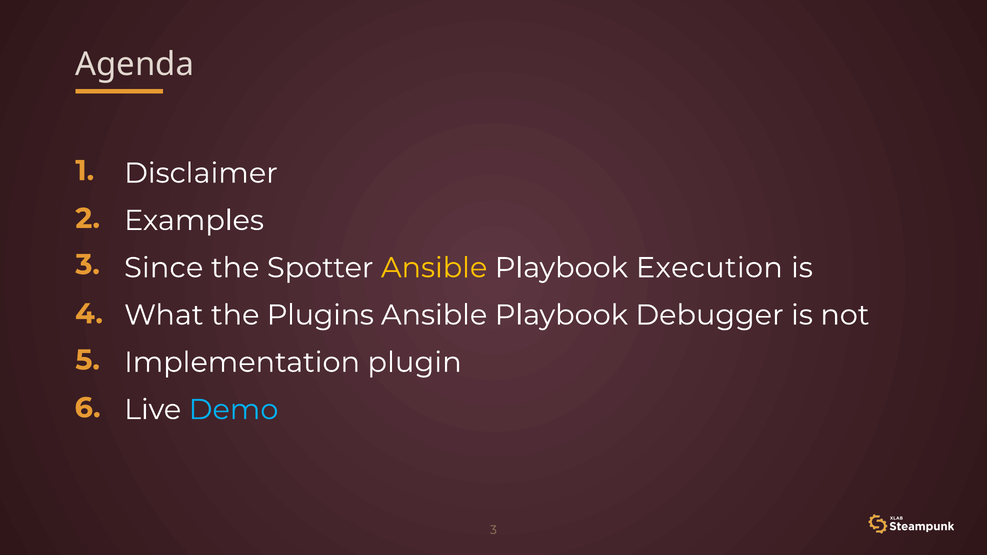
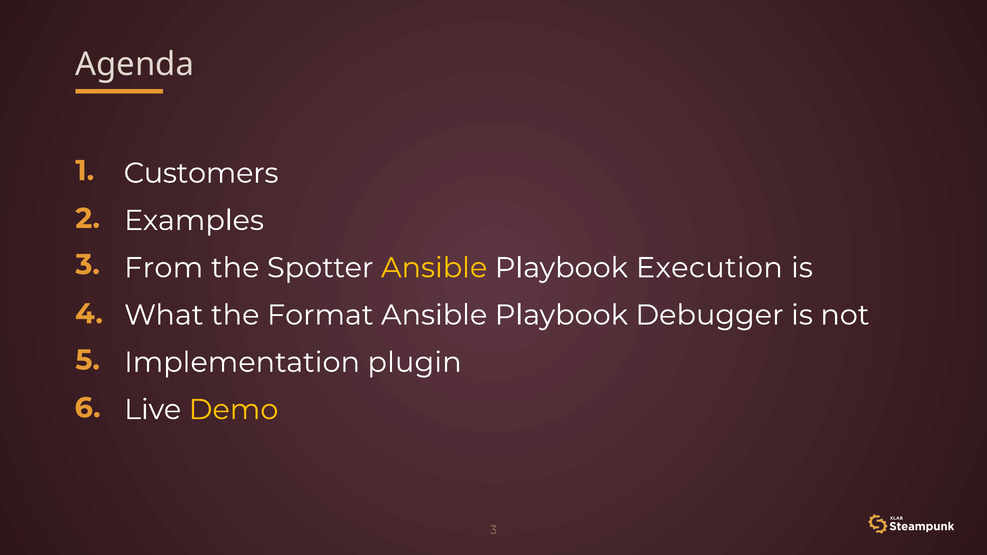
Disclaimer: Disclaimer -> Customers (201, 173)
Since: Since -> From (164, 268)
Plugins: Plugins -> Format (320, 315)
Demo colour: light blue -> yellow (234, 410)
